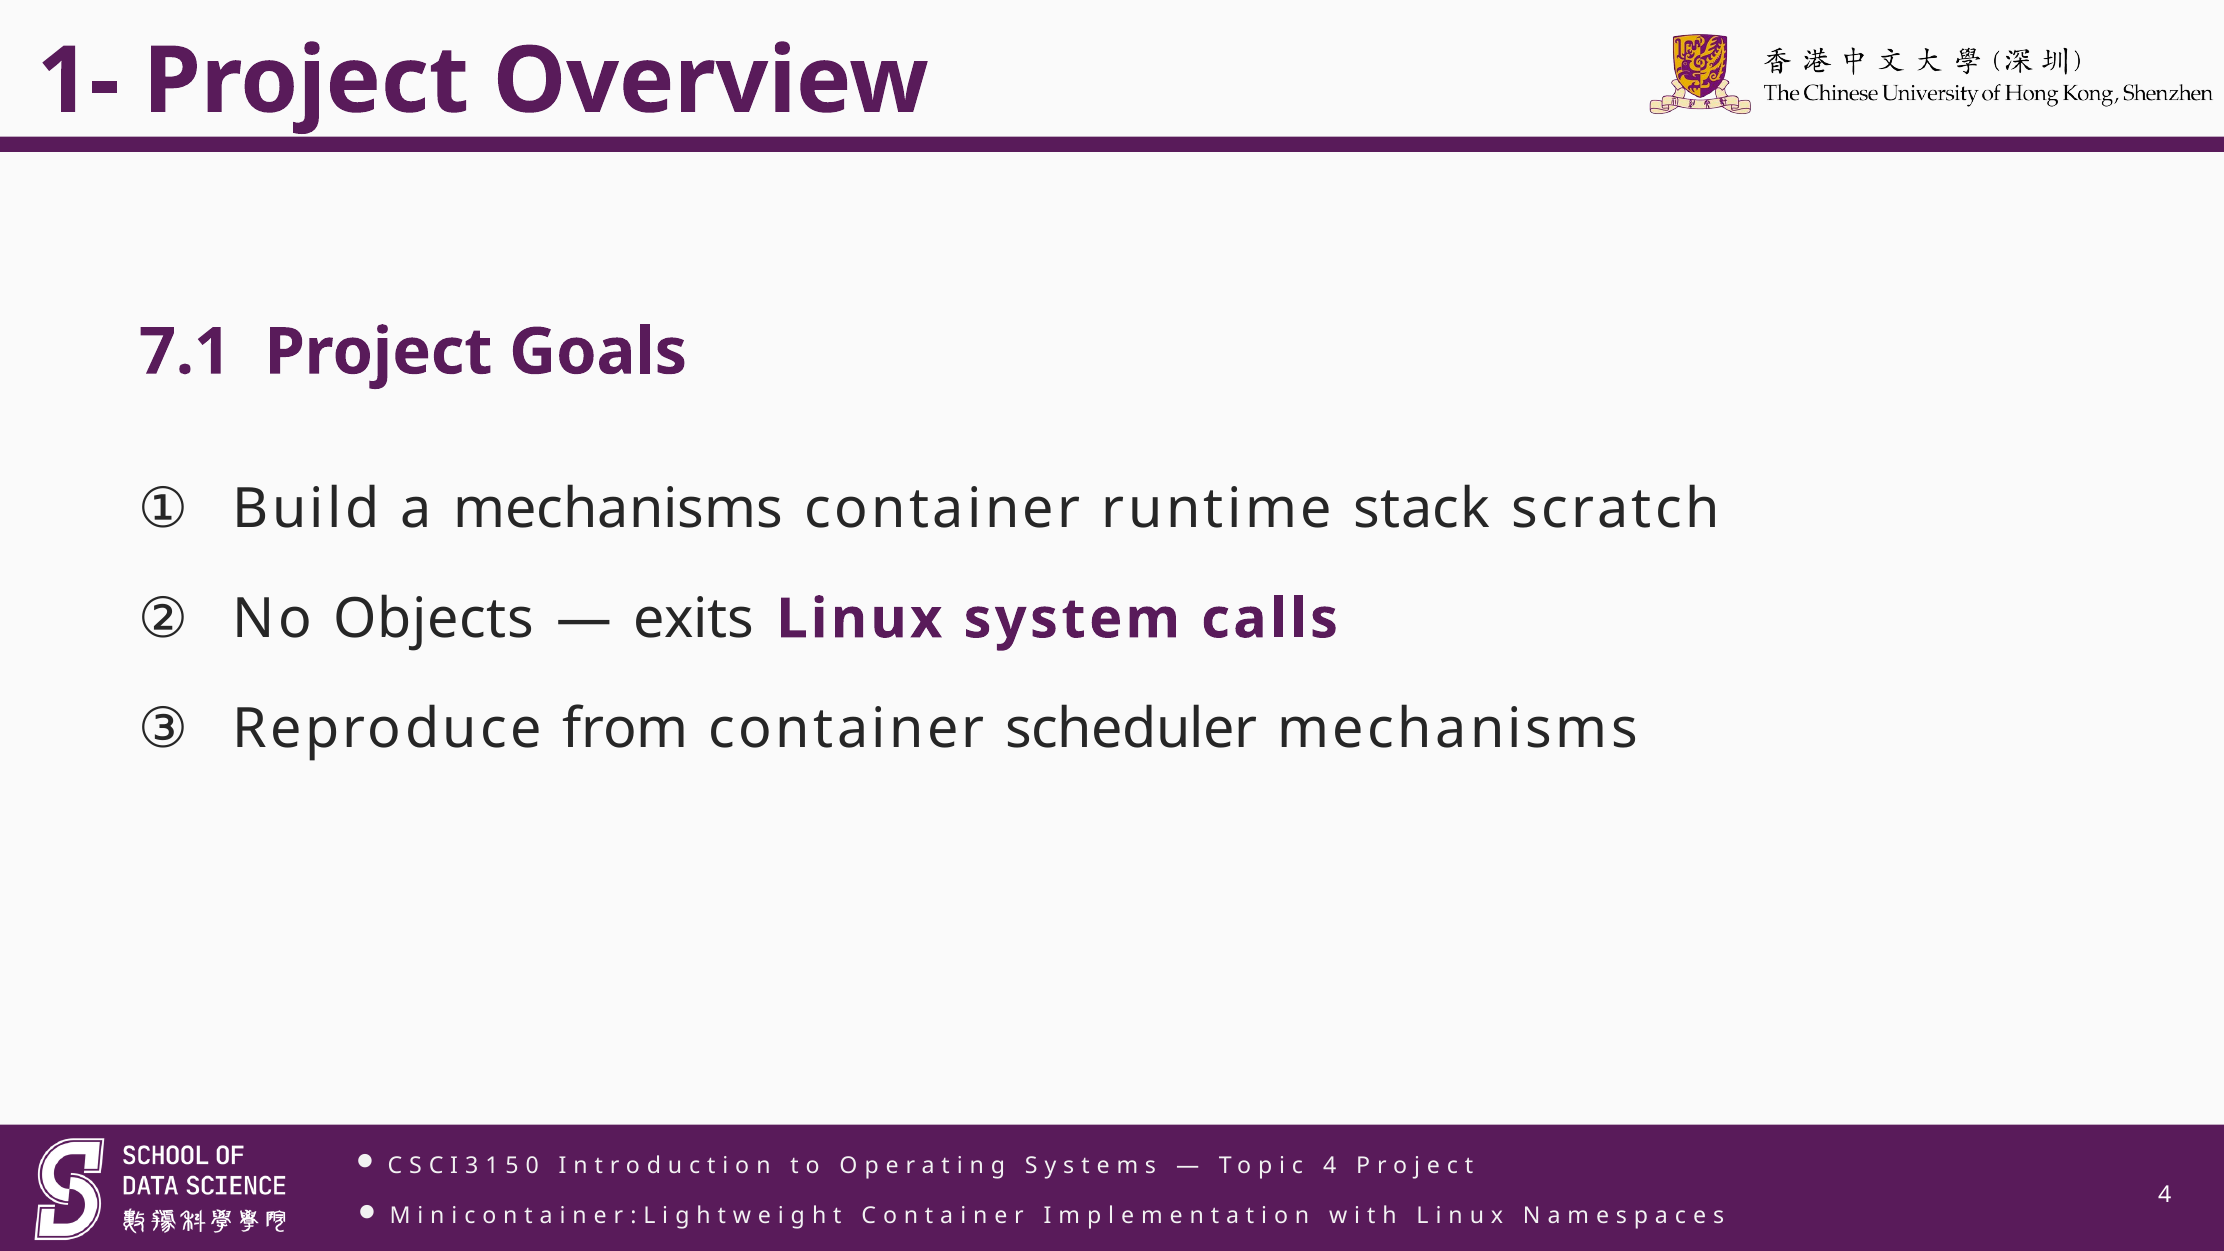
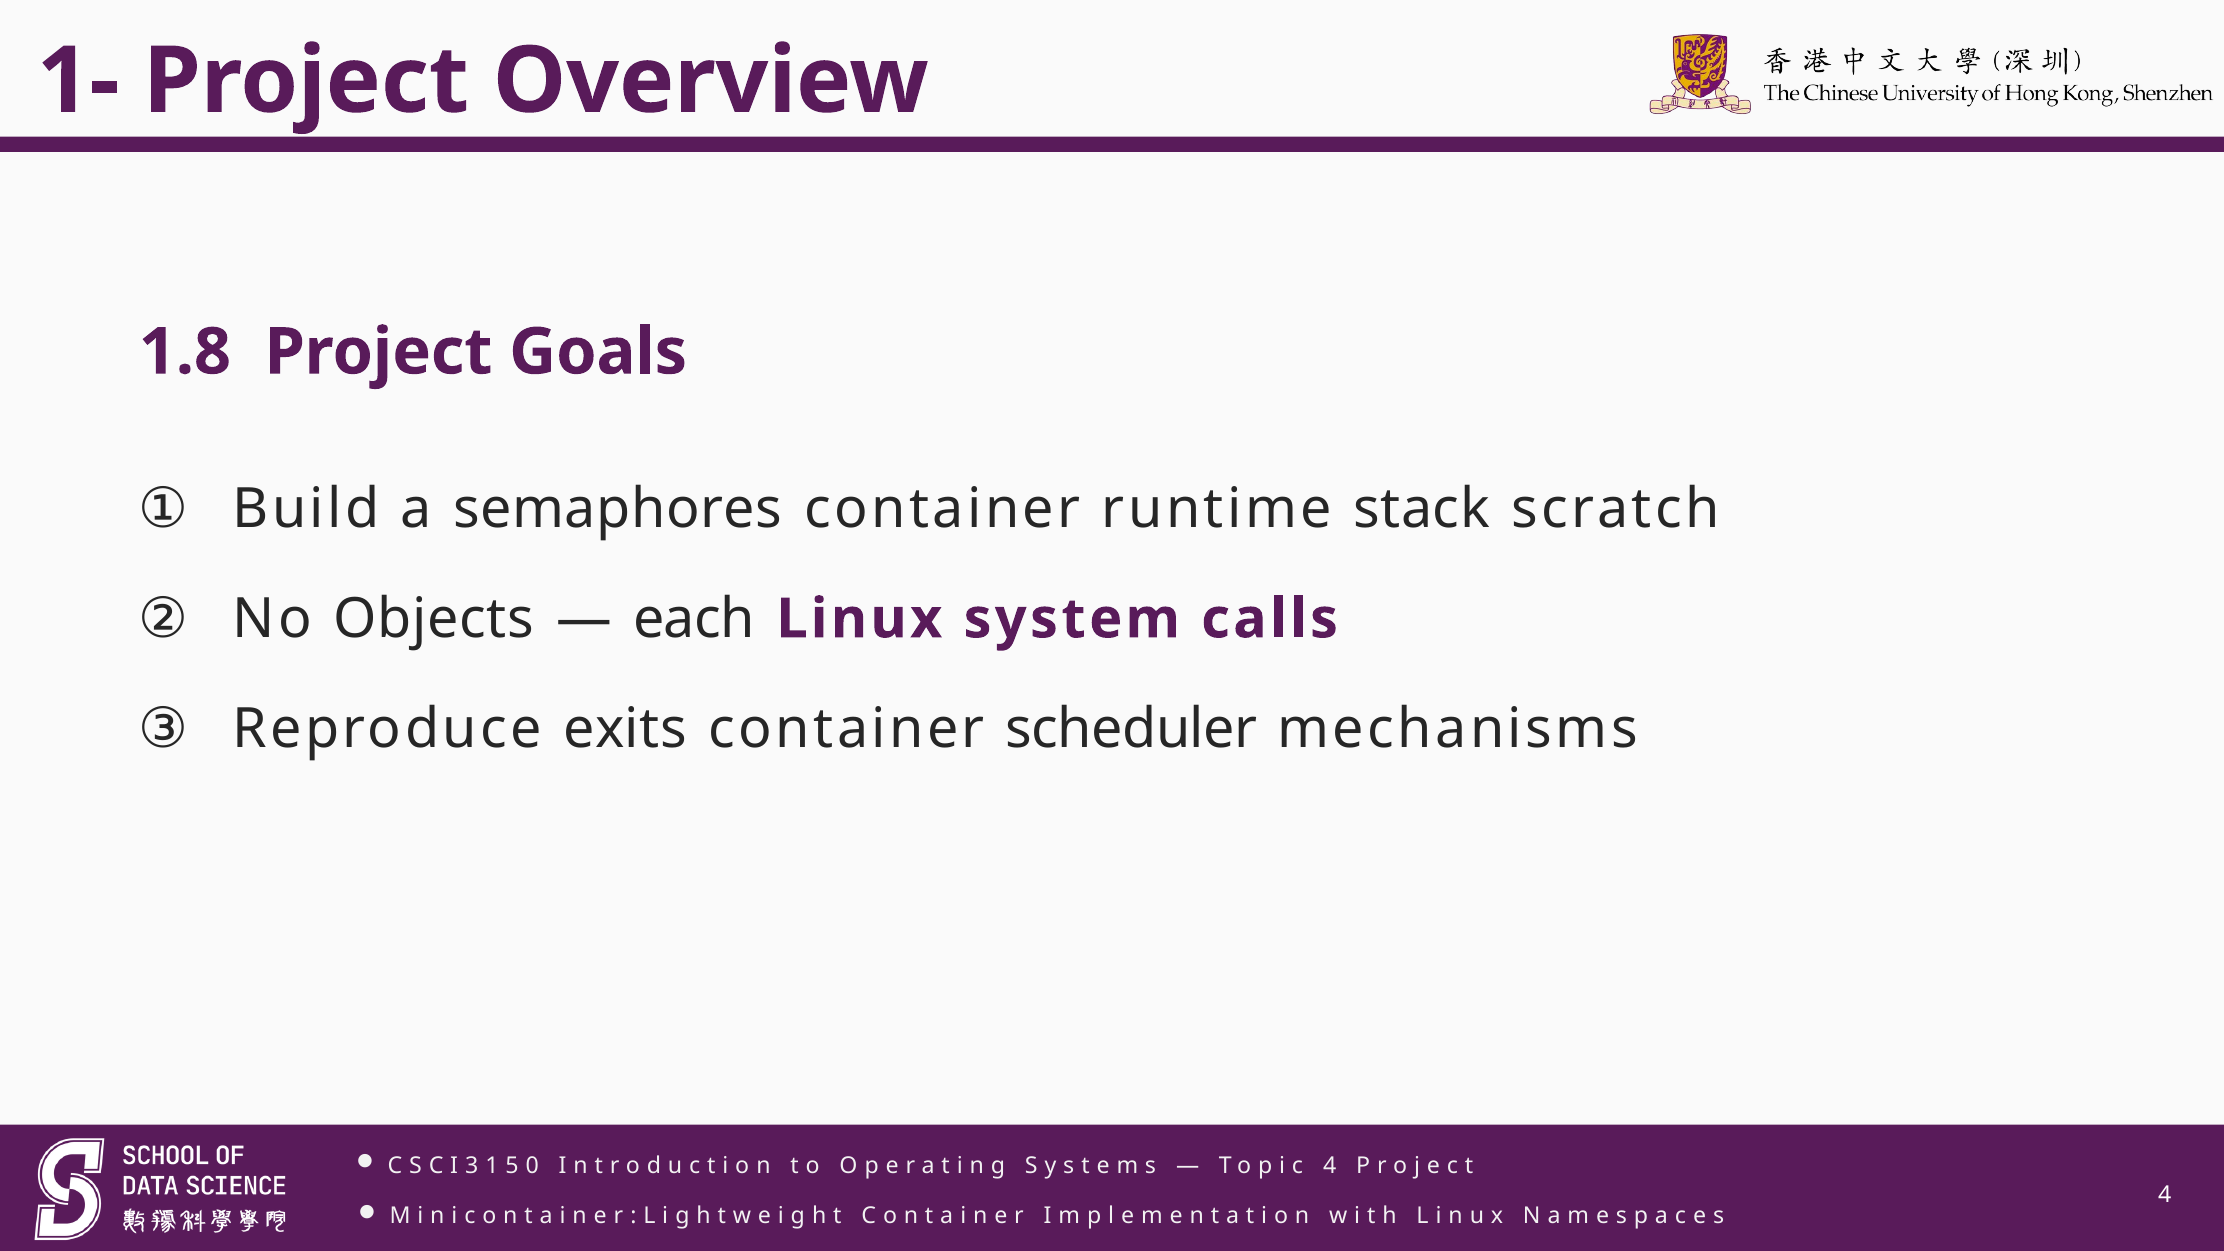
7.1: 7.1 -> 1.8 (185, 352)
a mechanisms: mechanisms -> semaphores (618, 509)
exits: exits -> each (694, 619)
from: from -> exits (625, 729)
